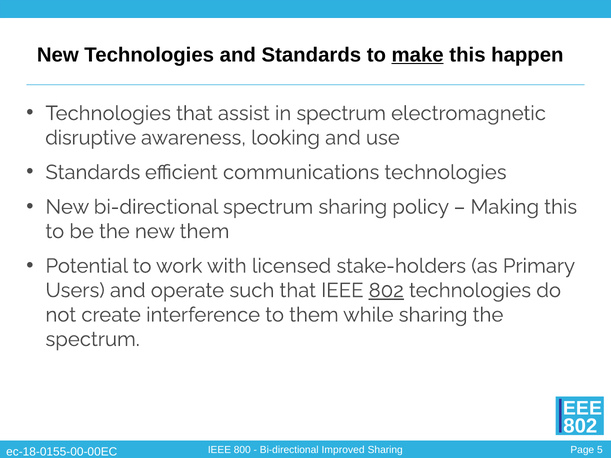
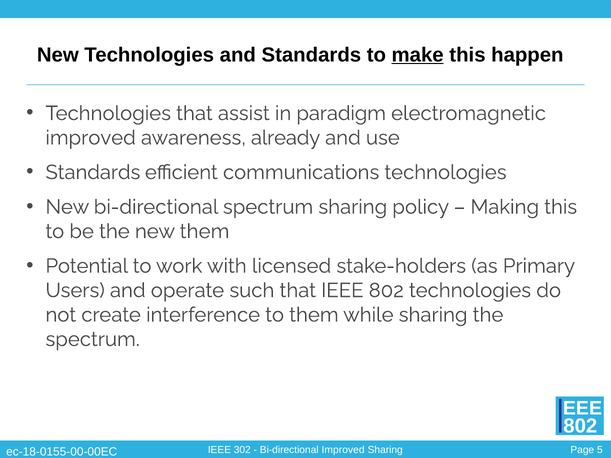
in spectrum: spectrum -> paradigm (341, 113)
disruptive: disruptive -> improved (91, 138)
looking: looking -> already (286, 138)
802 underline: present -> none (386, 291)
800: 800 -> 302 (242, 450)
